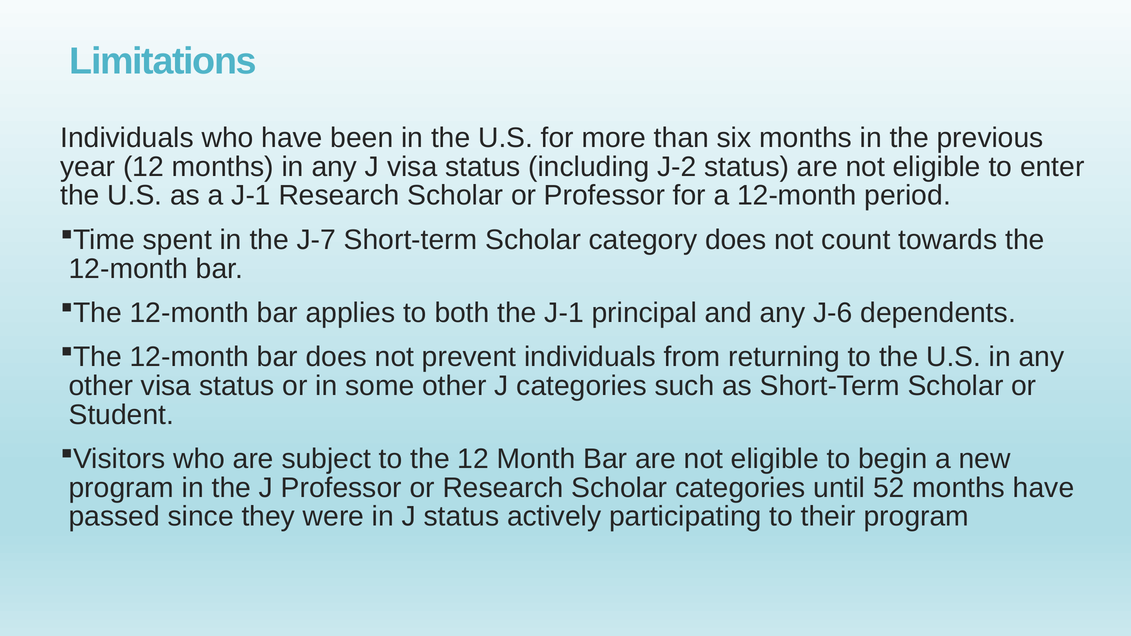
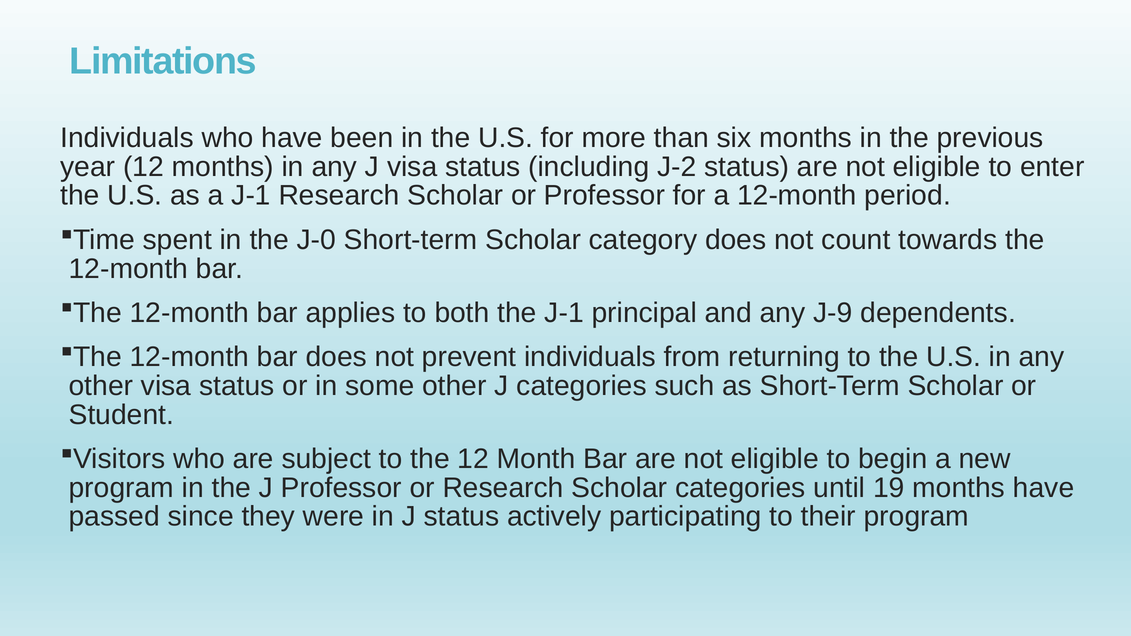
J-7: J-7 -> J-0 (316, 240)
J-6: J-6 -> J-9 (833, 313)
52: 52 -> 19 (889, 488)
